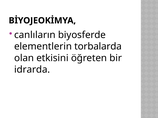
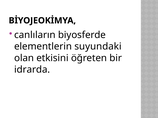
torbalarda: torbalarda -> suyundaki (98, 47)
